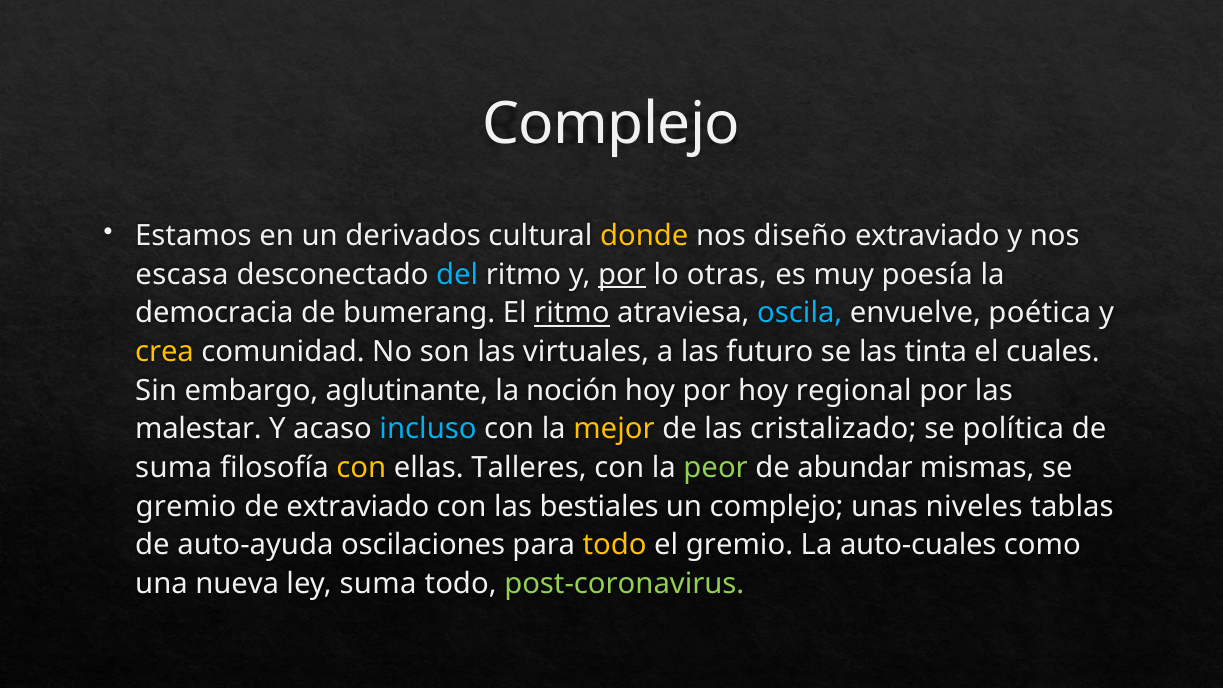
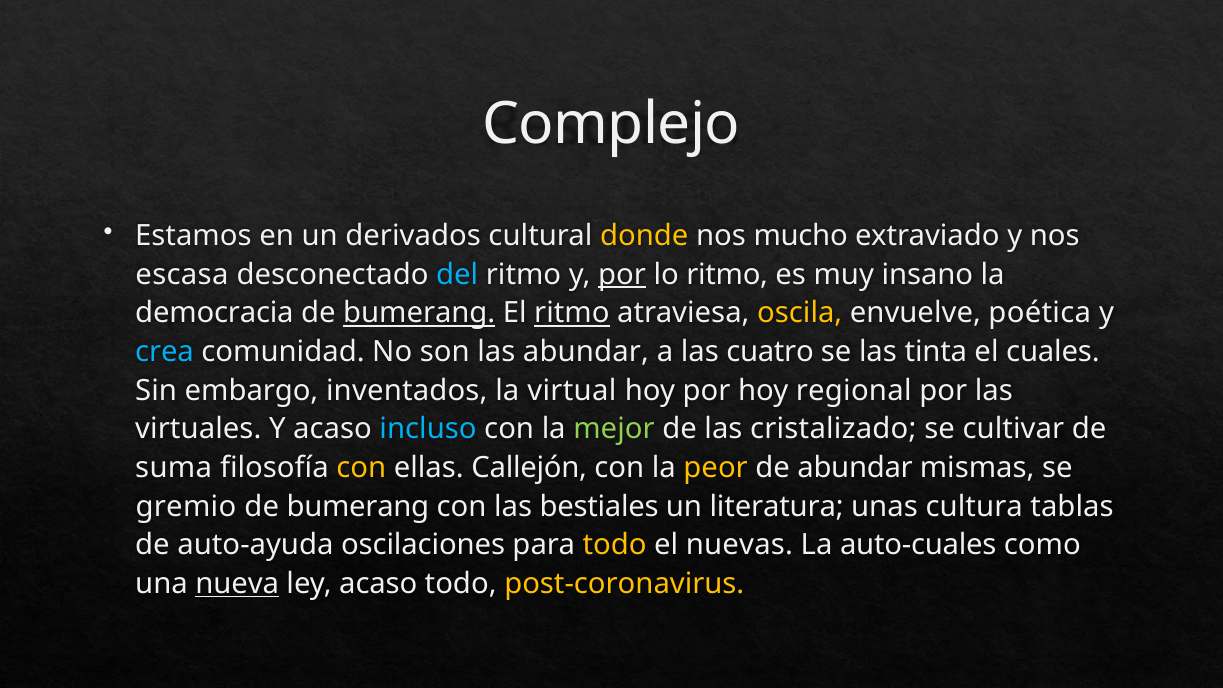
diseño: diseño -> mucho (801, 236)
lo otras: otras -> ritmo (727, 275)
poesía: poesía -> insano (927, 275)
bumerang underline: none -> present (419, 313)
oscila colour: light blue -> yellow (800, 313)
crea colour: yellow -> light blue (165, 352)
las virtuales: virtuales -> abundar (586, 352)
futuro: futuro -> cuatro (770, 352)
aglutinante: aglutinante -> inventados (407, 391)
noción: noción -> virtual (572, 391)
malestar: malestar -> virtuales (198, 429)
mejor colour: yellow -> light green (614, 429)
política: política -> cultivar (1013, 429)
Talleres: Talleres -> Callejón (529, 468)
peor colour: light green -> yellow (716, 468)
extraviado: extraviado -> bumerang (358, 506)
un complejo: complejo -> literatura (777, 506)
niveles: niveles -> cultura (974, 506)
el gremio: gremio -> nuevas (739, 545)
nueva underline: none -> present (237, 584)
ley suma: suma -> acaso (378, 584)
post-coronavirus colour: light green -> yellow (624, 584)
